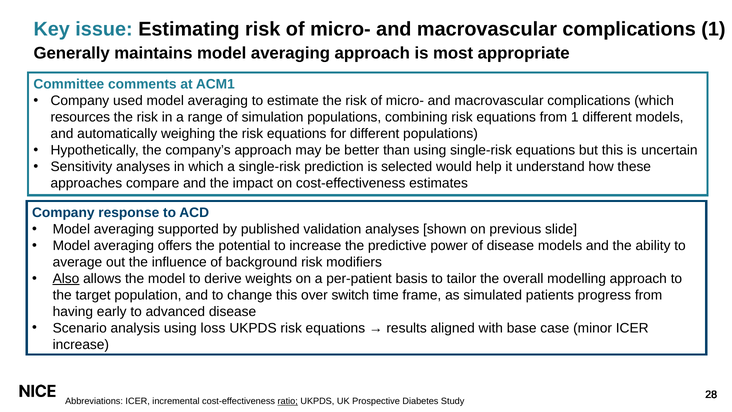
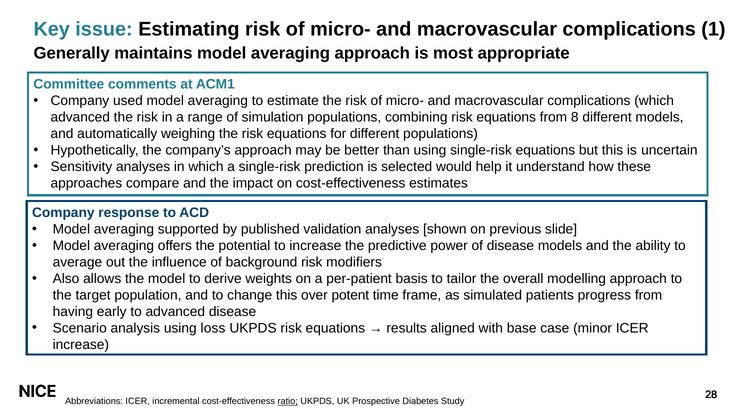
resources: resources -> advanced (80, 117)
from 1: 1 -> 8 (575, 117)
Also underline: present -> none (66, 279)
switch: switch -> potent (350, 295)
